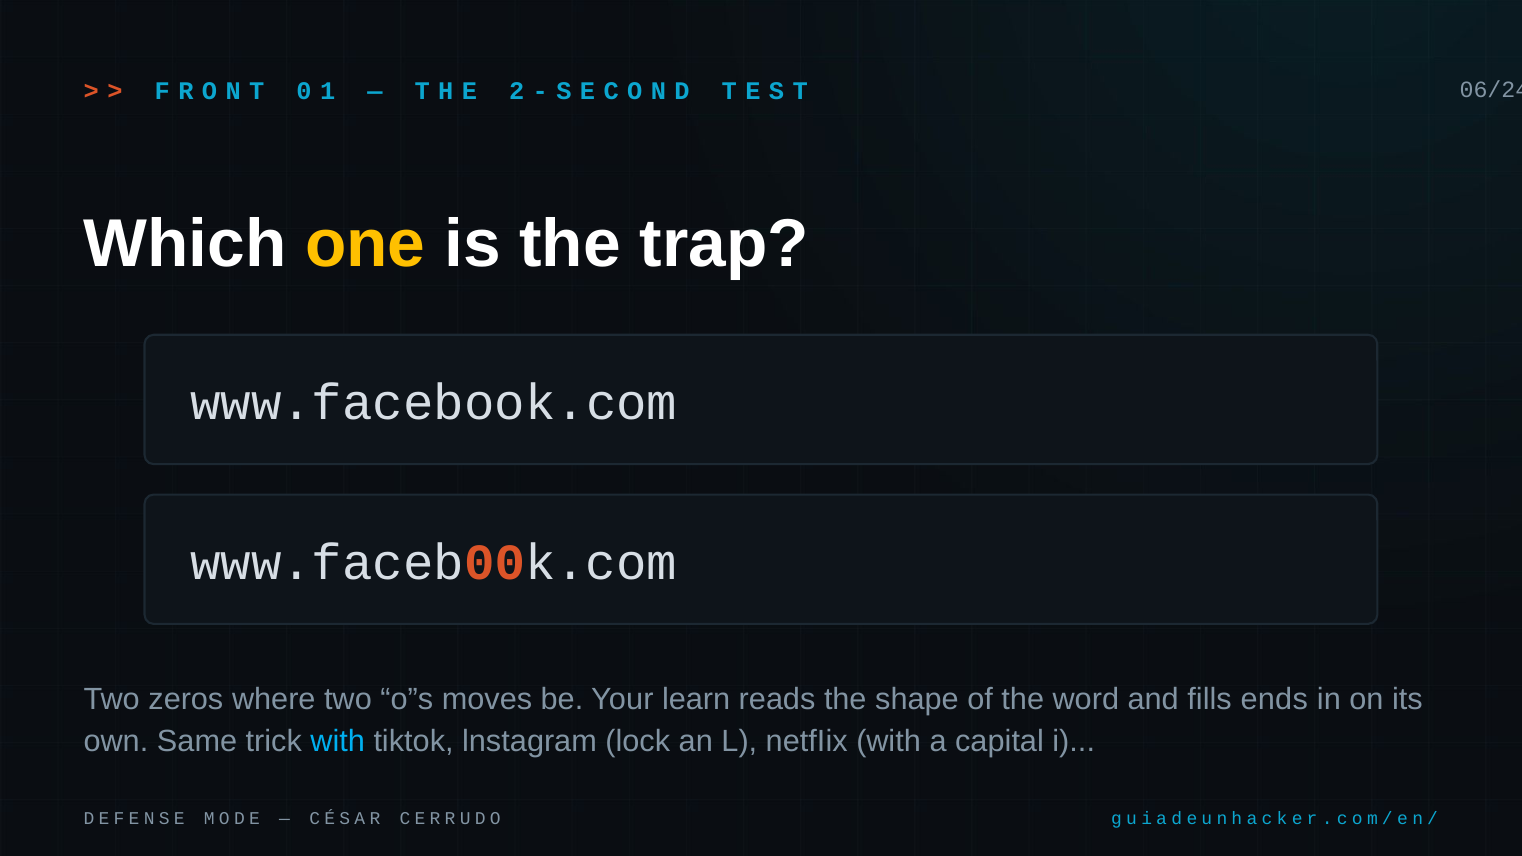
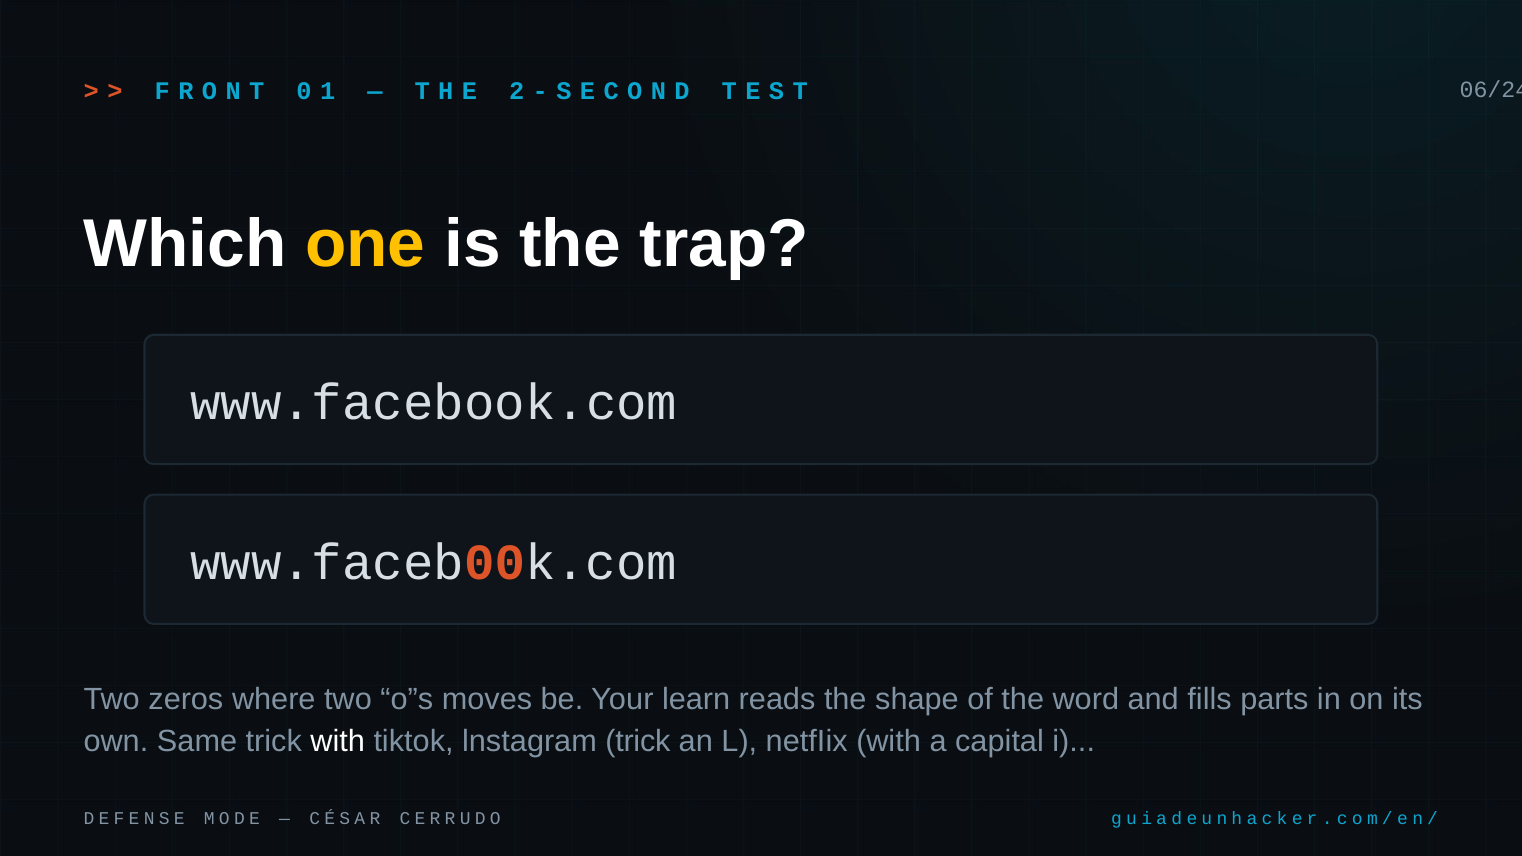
ends: ends -> parts (1274, 699)
with colour: light blue -> white (338, 741)
lnstagram lock: lock -> trick (638, 741)
